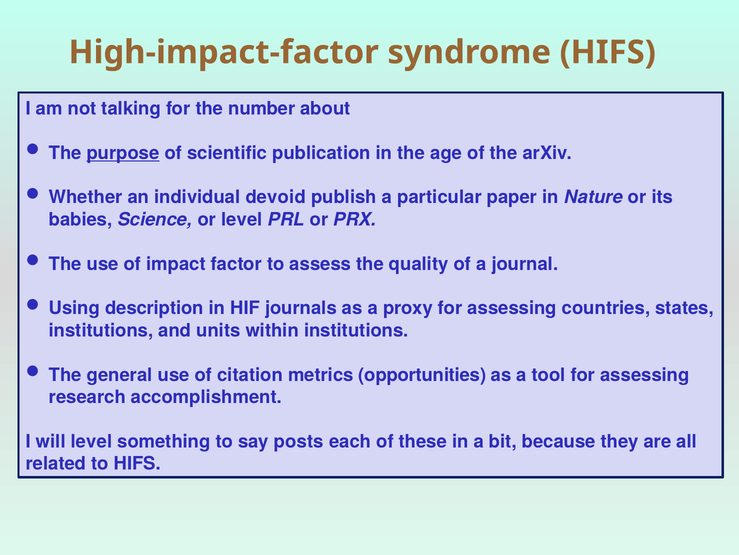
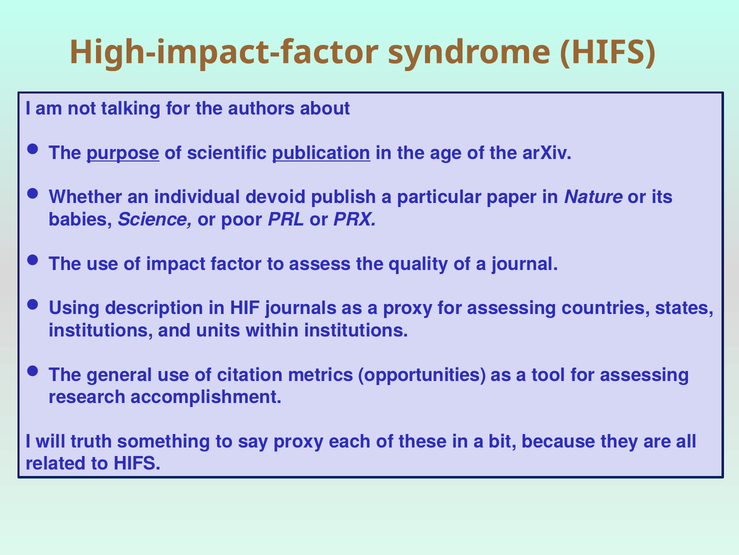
number: number -> authors (262, 108)
publication underline: none -> present (322, 153)
or level: level -> poor (242, 219)
will level: level -> truth (92, 441)
say posts: posts -> proxy (299, 441)
